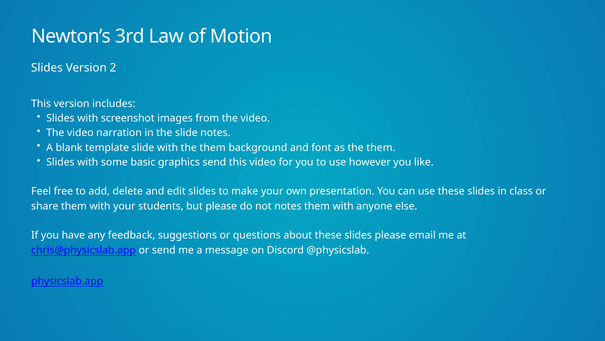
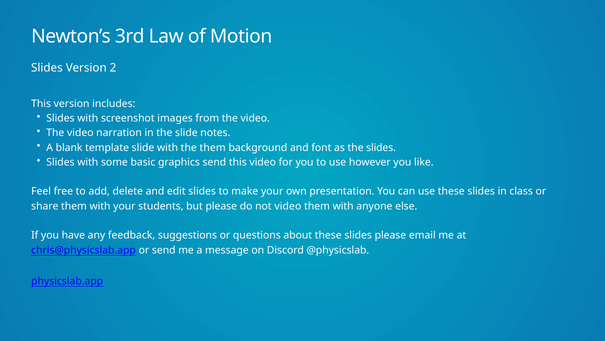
as the them: them -> slides (381, 147)
not notes: notes -> video (288, 206)
